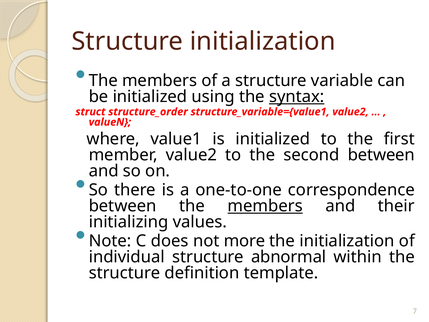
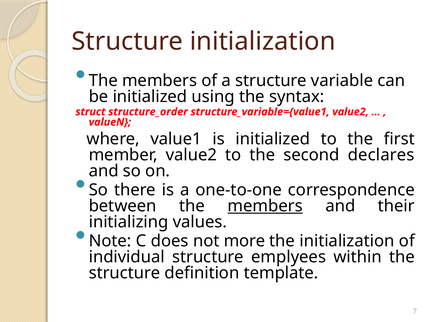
syntax underline: present -> none (297, 97)
second between: between -> declares (381, 155)
abnormal: abnormal -> emplyees (289, 257)
